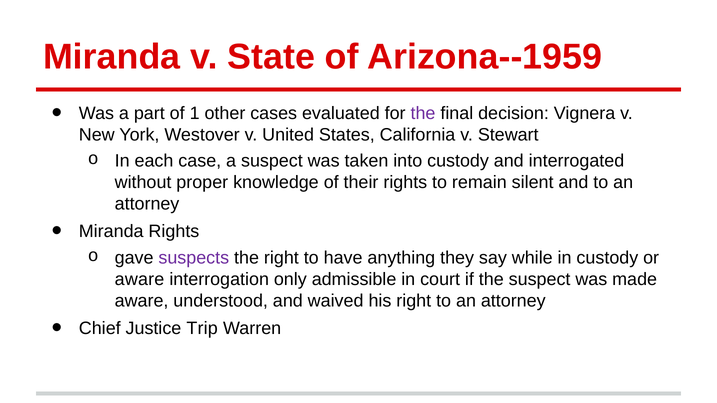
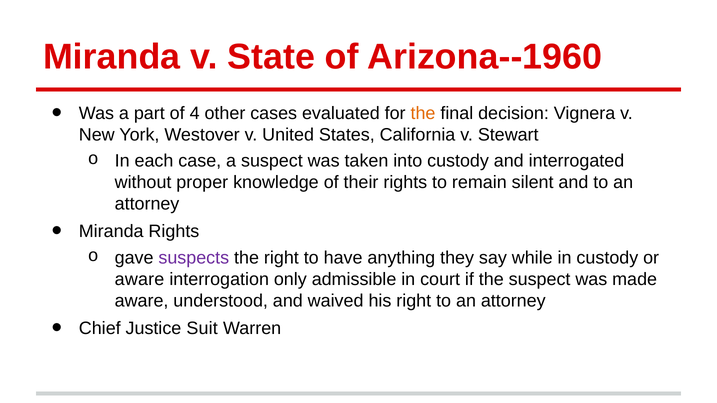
Arizona--1959: Arizona--1959 -> Arizona--1960 (485, 57)
1: 1 -> 4 (195, 113)
the colour: purple -> orange (423, 113)
Trip: Trip -> Suit (202, 328)
